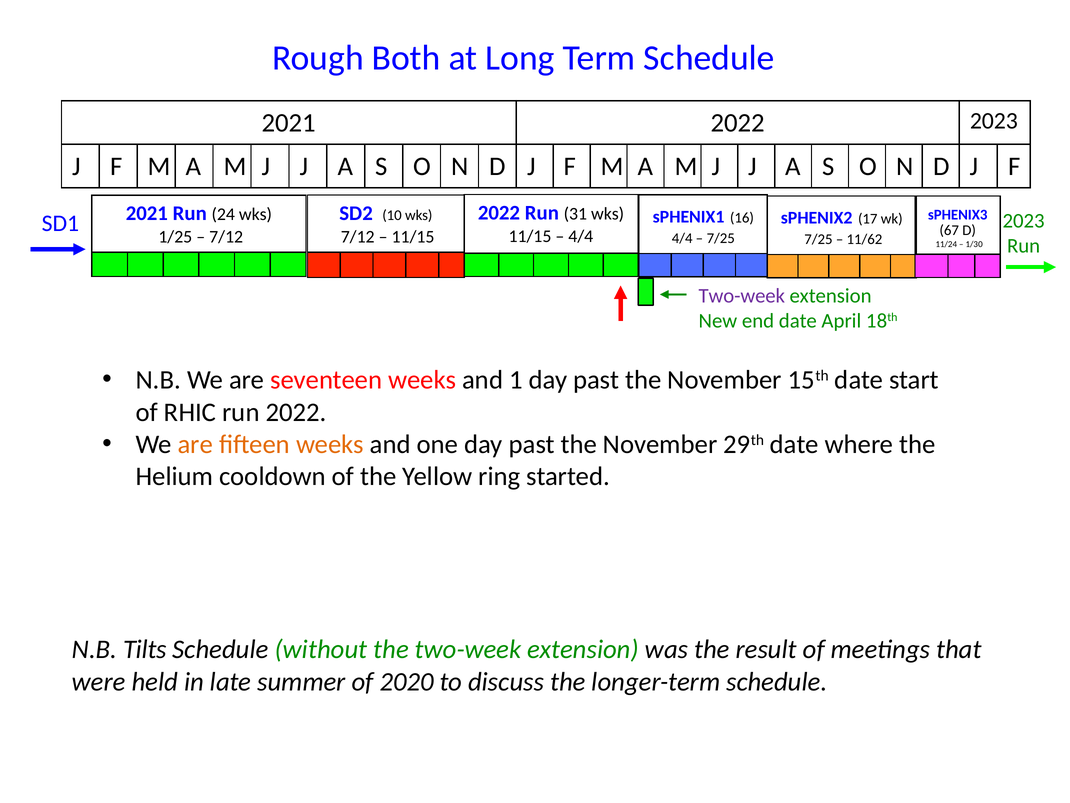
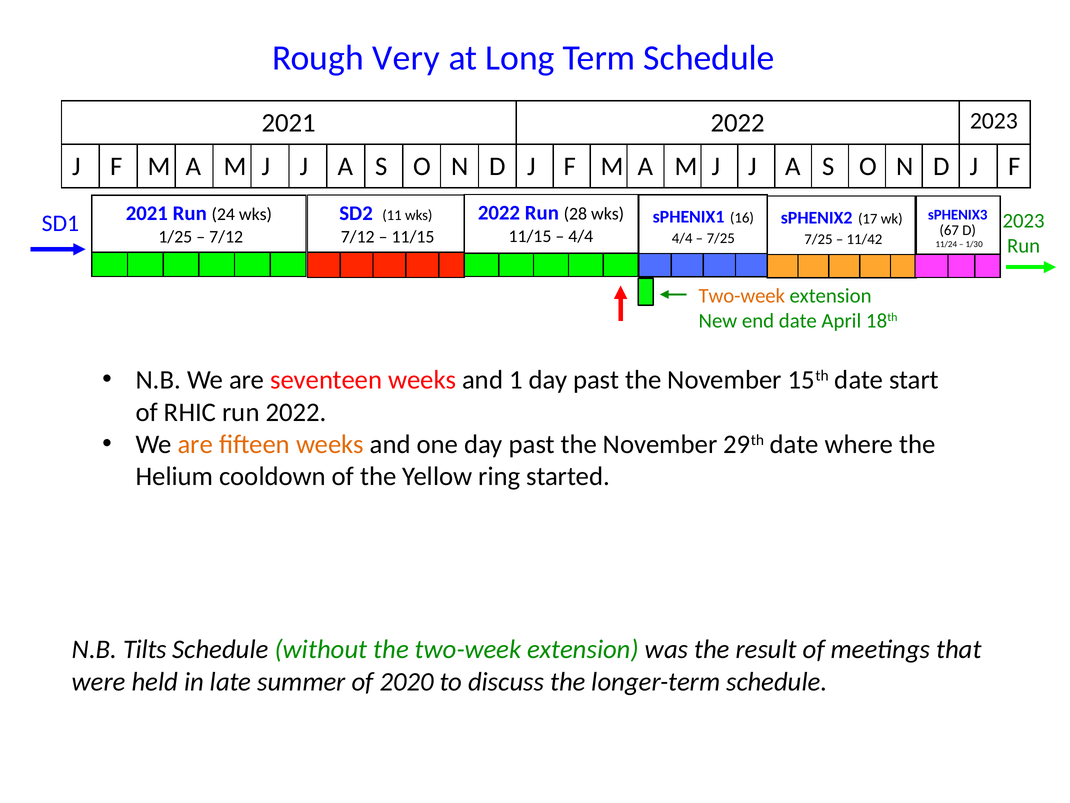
Both: Both -> Very (406, 58)
31: 31 -> 28 (575, 214)
10: 10 -> 11 (392, 215)
11/62: 11/62 -> 11/42 (864, 239)
Two-week colour: purple -> orange (742, 296)
